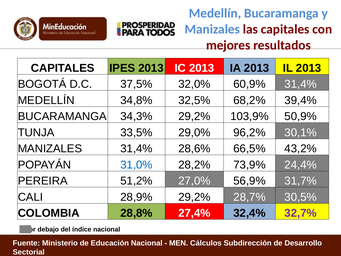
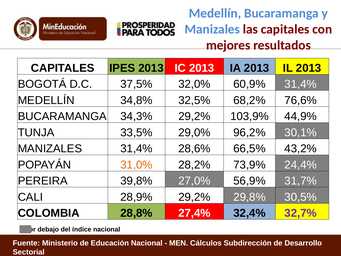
39,4%: 39,4% -> 76,6% (301, 100)
50,9%: 50,9% -> 44,9% (301, 116)
31,0% colour: blue -> orange (136, 165)
51,2%: 51,2% -> 39,8% (136, 181)
28,7%: 28,7% -> 29,8% (250, 197)
